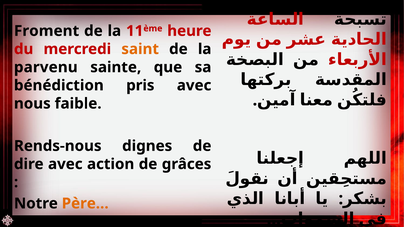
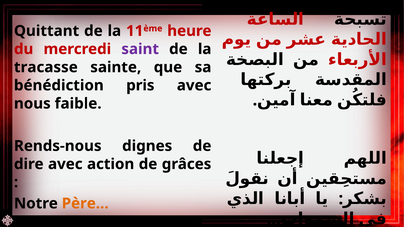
Froment: Froment -> Quittant (47, 31)
saint colour: orange -> purple (140, 49)
parvenu: parvenu -> tracasse (46, 67)
